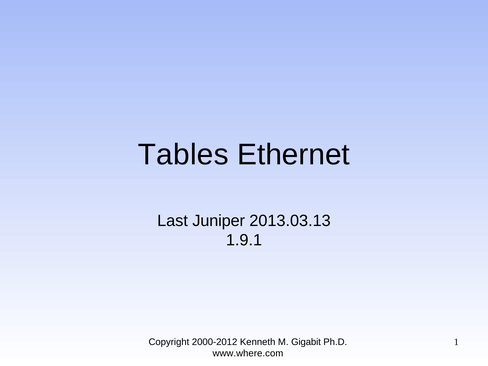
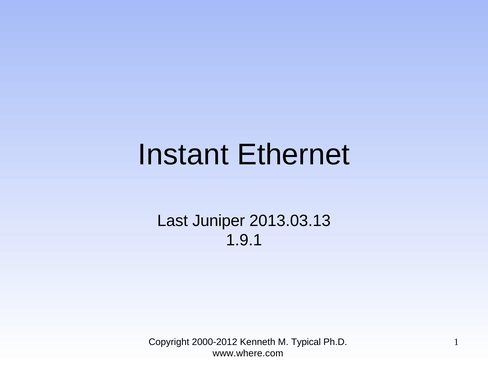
Tables: Tables -> Instant (183, 155)
Gigabit: Gigabit -> Typical (306, 342)
